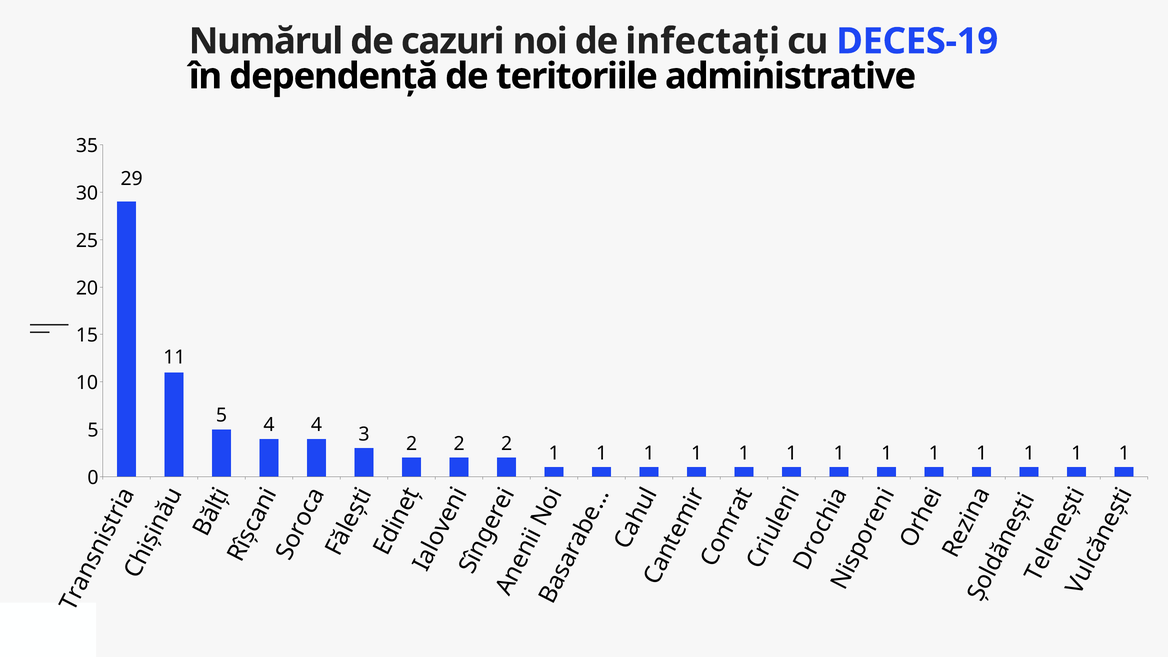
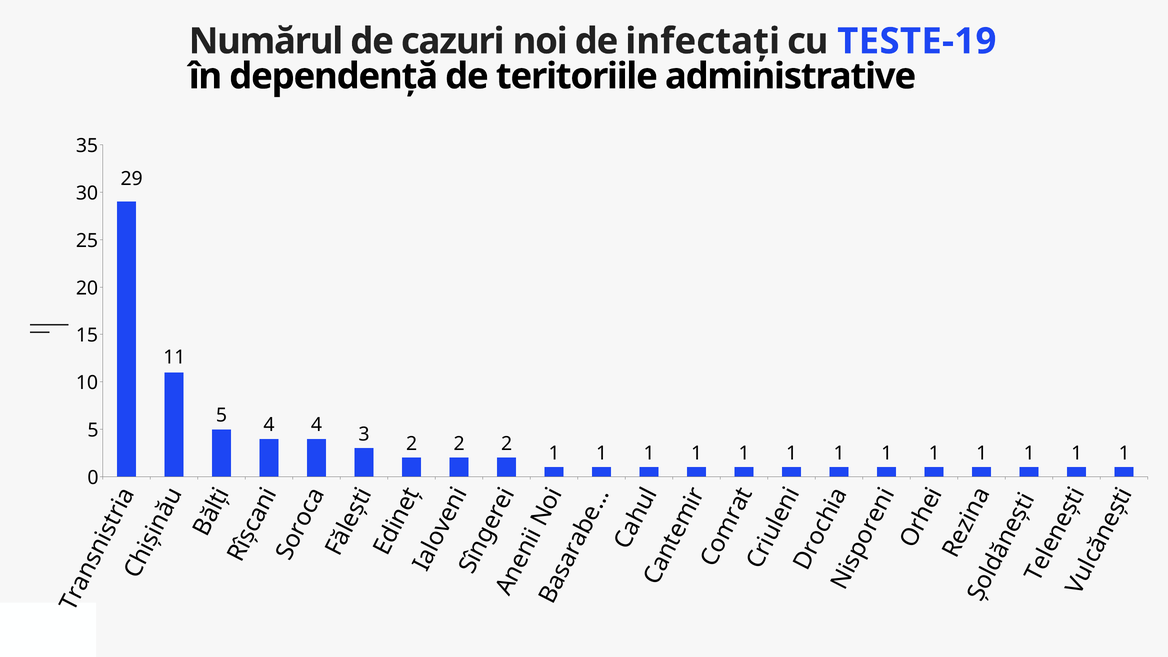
DECES-19: DECES-19 -> TESTE-19 (917, 41)
